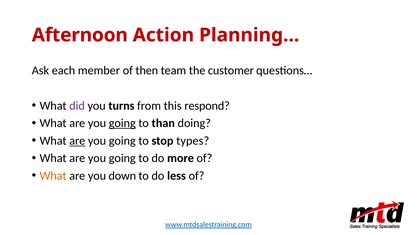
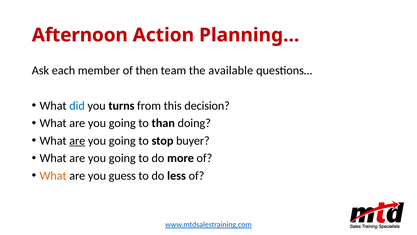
customer: customer -> available (231, 71)
did colour: purple -> blue (77, 105)
respond: respond -> decision (207, 105)
going underline: present -> none (122, 123)
types: types -> buyer (193, 140)
down: down -> guess (122, 175)
